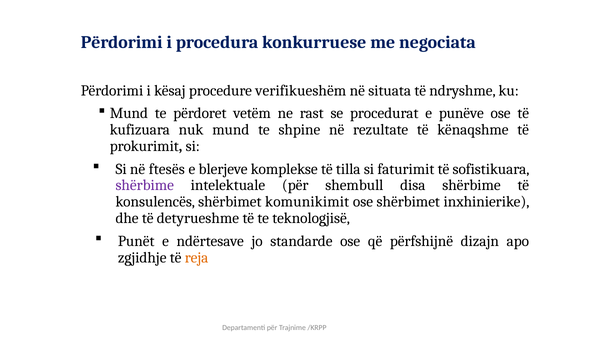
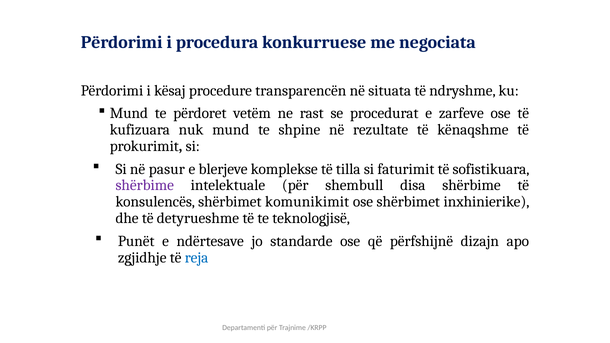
verifikueshëm: verifikueshëm -> transparencën (301, 90)
punëve: punëve -> zarfeve (461, 113)
ftesës: ftesës -> pasur (167, 169)
reja colour: orange -> blue (197, 258)
